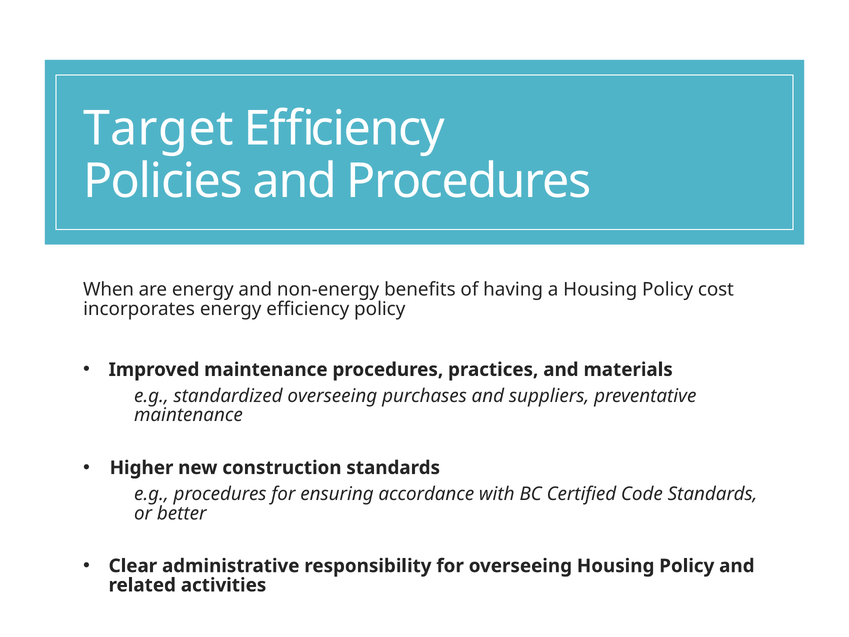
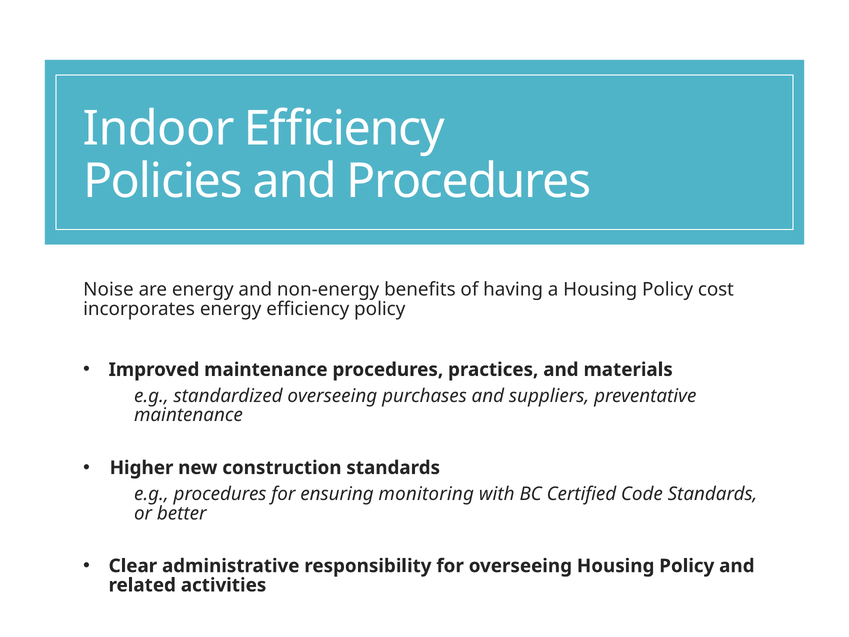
Target: Target -> Indoor (159, 129)
When: When -> Noise (108, 289)
accordance: accordance -> monitoring (426, 494)
